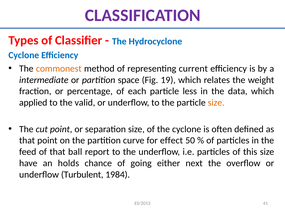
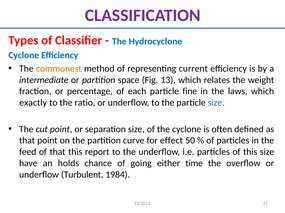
19: 19 -> 13 (168, 80)
less: less -> fine (190, 92)
data: data -> laws (238, 92)
applied: applied -> exactly (33, 103)
valid: valid -> ratio (85, 103)
size colour: orange -> blue (216, 103)
that ball: ball -> this (75, 152)
next: next -> time (194, 164)
